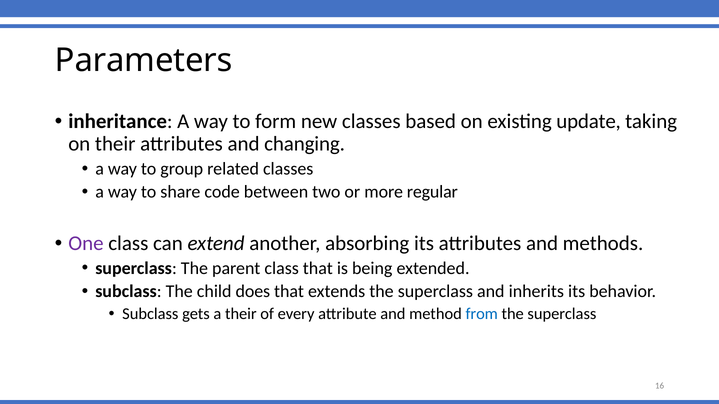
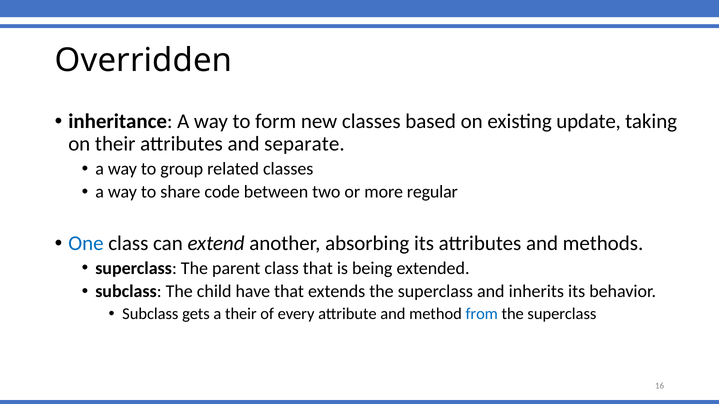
Parameters: Parameters -> Overridden (144, 60)
changing: changing -> separate (304, 144)
One colour: purple -> blue (86, 244)
does: does -> have (253, 292)
